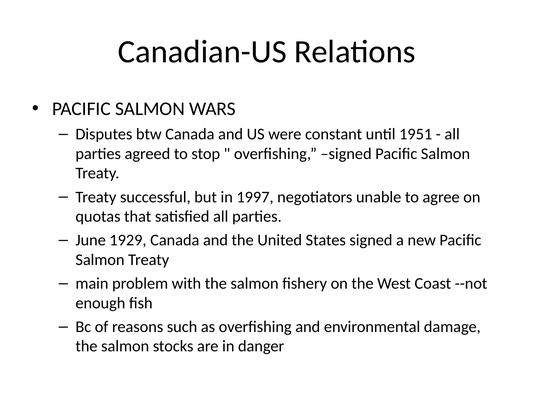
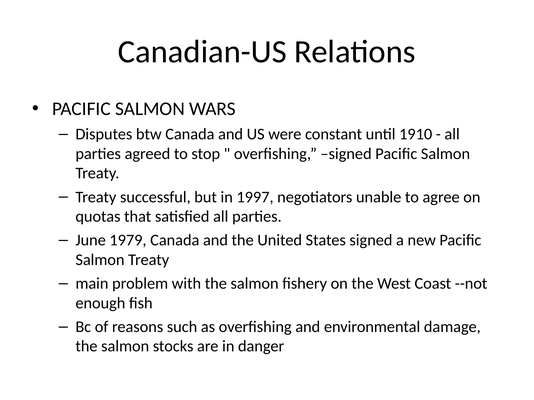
1951: 1951 -> 1910 (416, 134)
1929: 1929 -> 1979 (128, 241)
